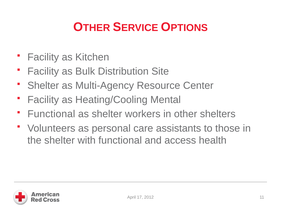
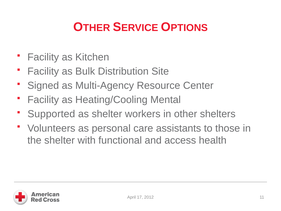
Shelter: Shelter -> Signed (43, 86)
Functional: Functional -> Supported (51, 114)
